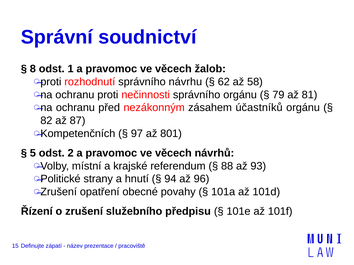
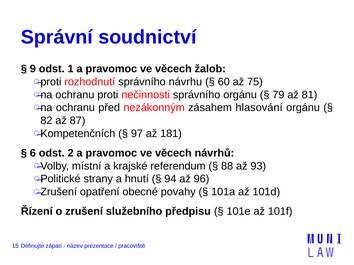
8: 8 -> 9 (33, 69)
62: 62 -> 60 (224, 82)
58: 58 -> 75 (255, 82)
účastníků: účastníků -> hlasování (259, 108)
801: 801 -> 181 (171, 134)
5: 5 -> 6 (33, 153)
